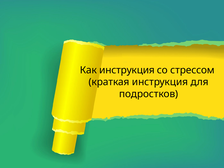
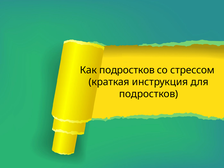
Как инструкция: инструкция -> подростков (127, 70)
